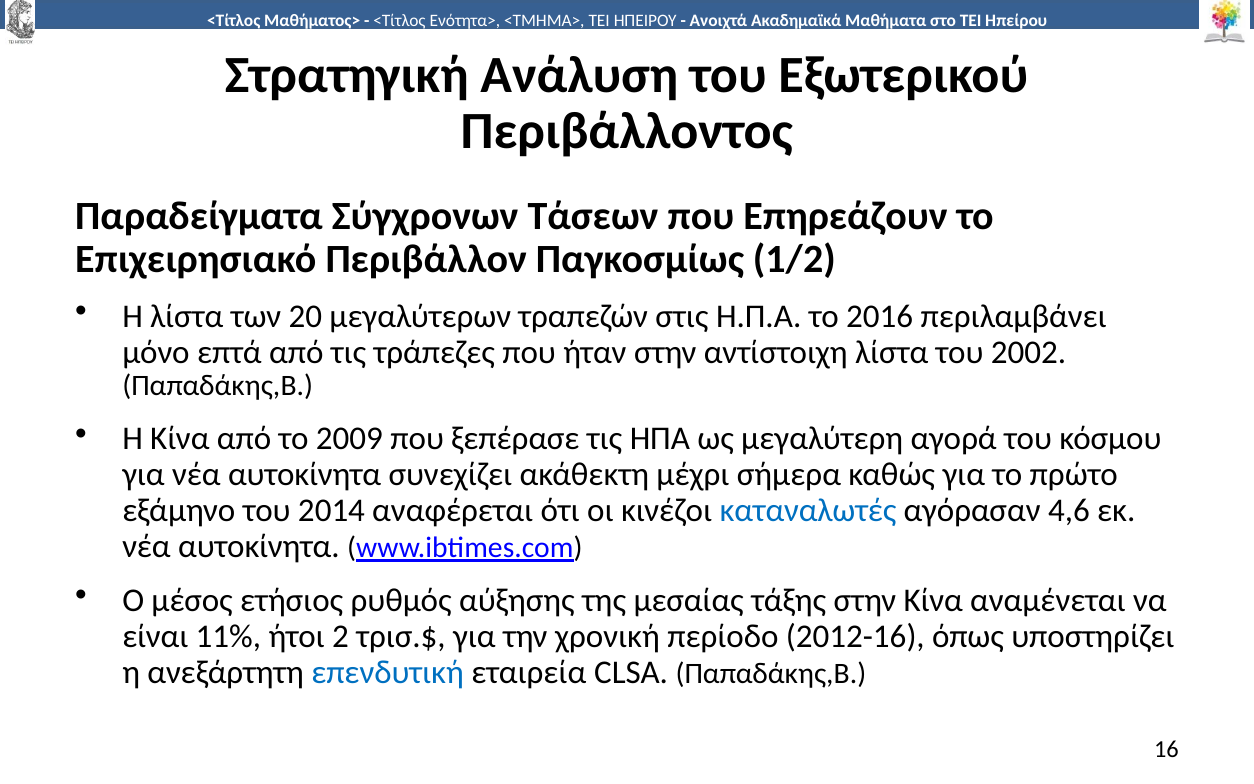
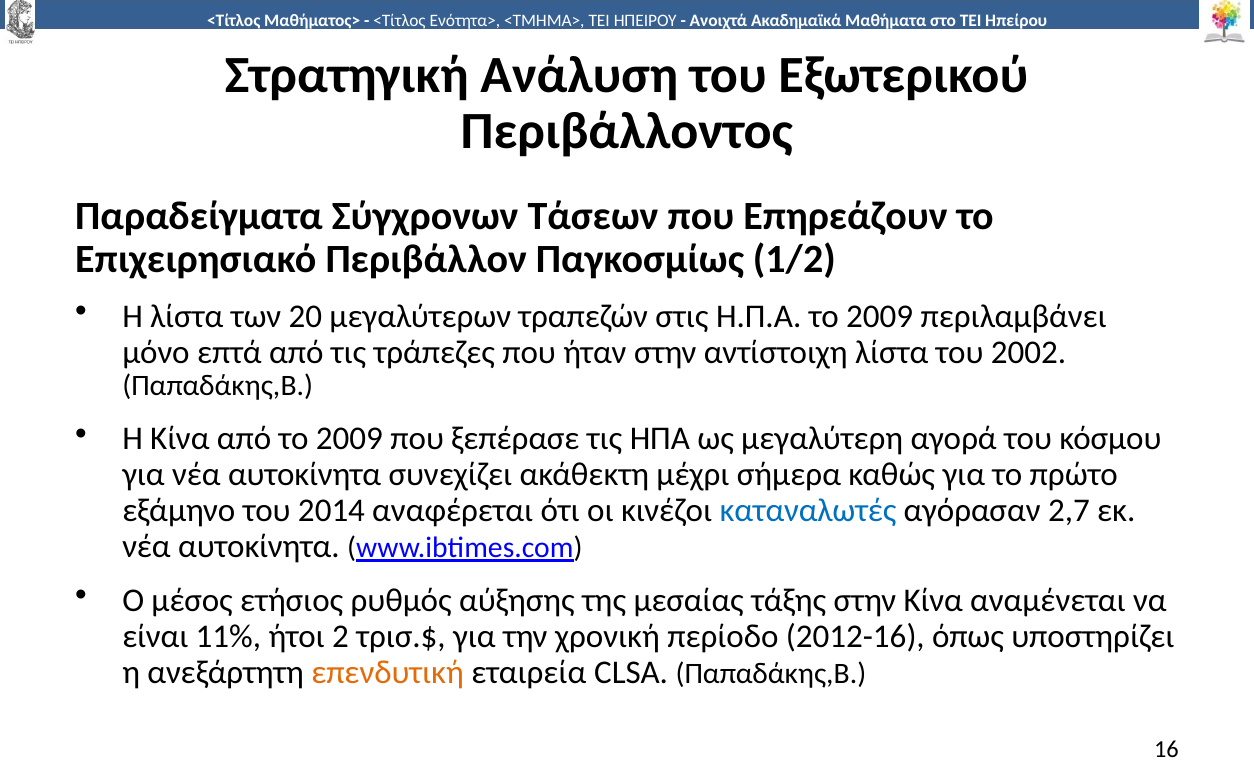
Η.Π.Α το 2016: 2016 -> 2009 (880, 317)
4,6: 4,6 -> 2,7 (1069, 510)
επενδυτική colour: blue -> orange (388, 672)
